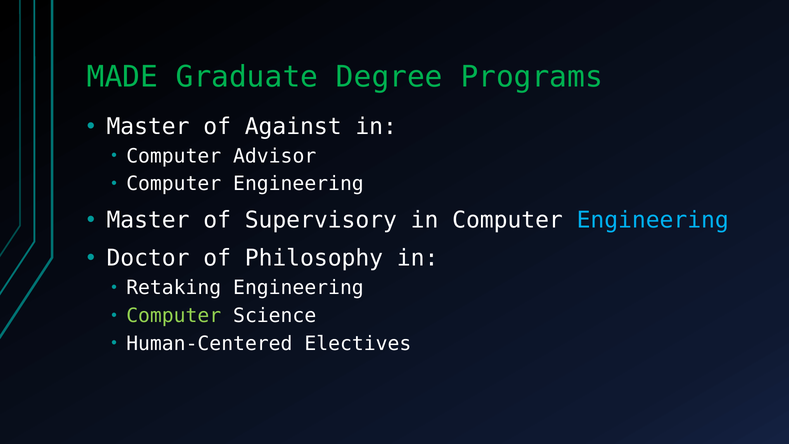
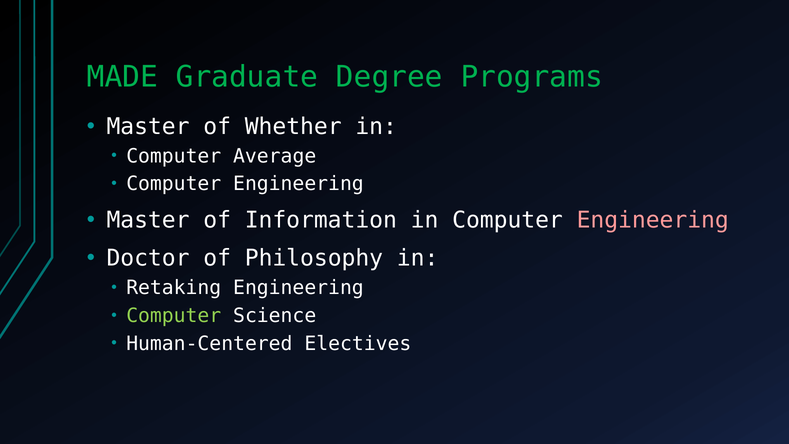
Against: Against -> Whether (293, 126)
Advisor: Advisor -> Average (275, 156)
Supervisory: Supervisory -> Information (321, 220)
Engineering colour: light blue -> pink (653, 220)
